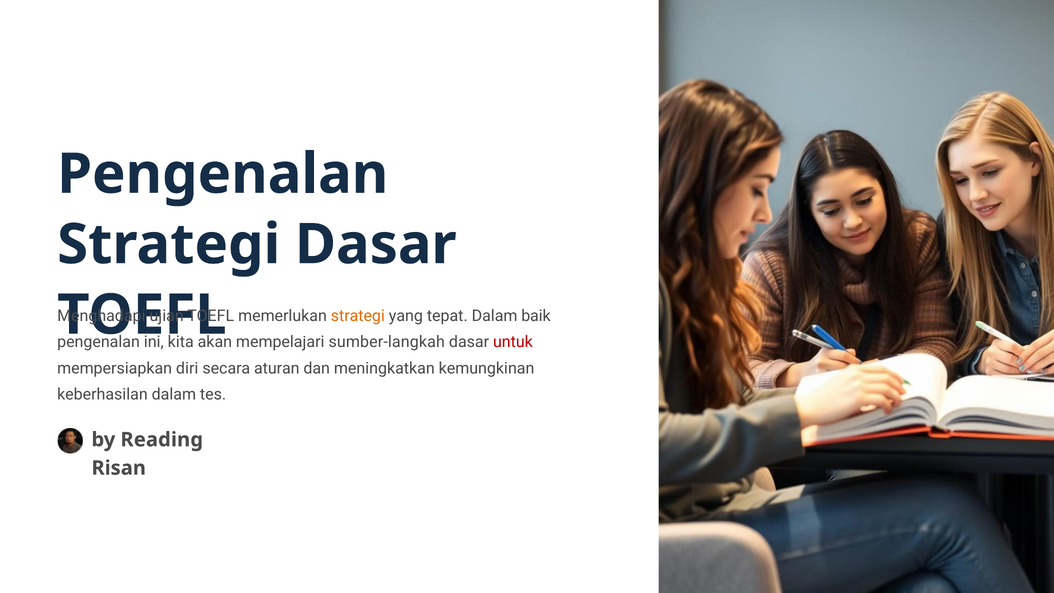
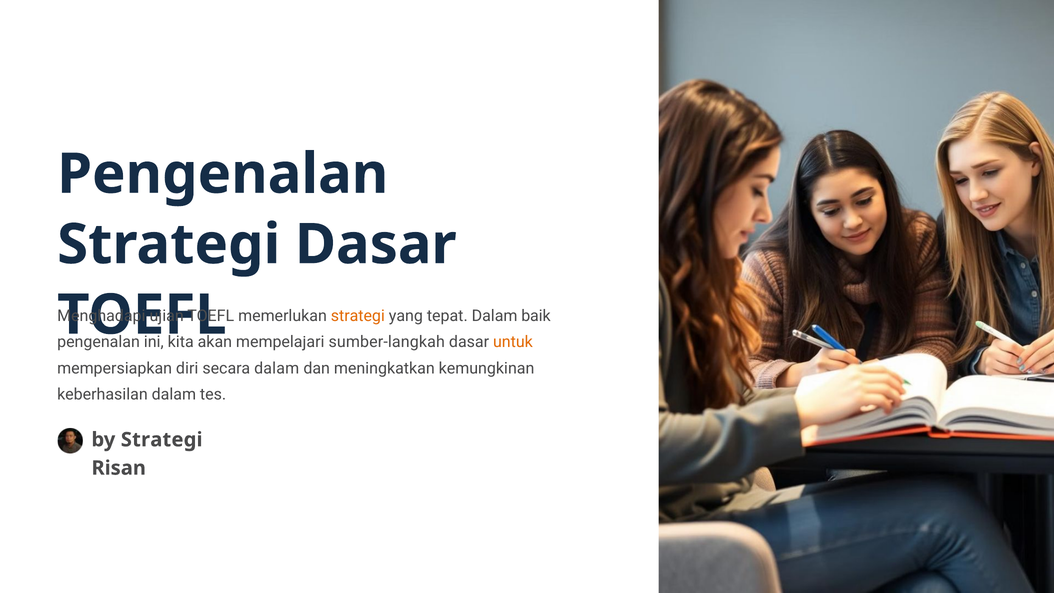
untuk colour: red -> orange (513, 342)
secara aturan: aturan -> dalam (277, 368)
by Reading: Reading -> Strategi (162, 440)
